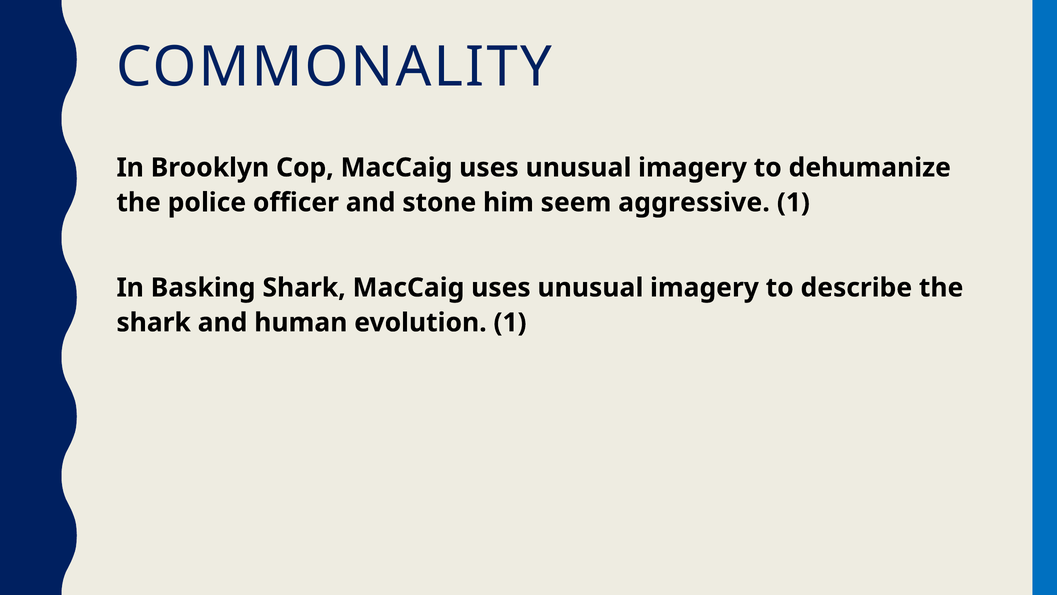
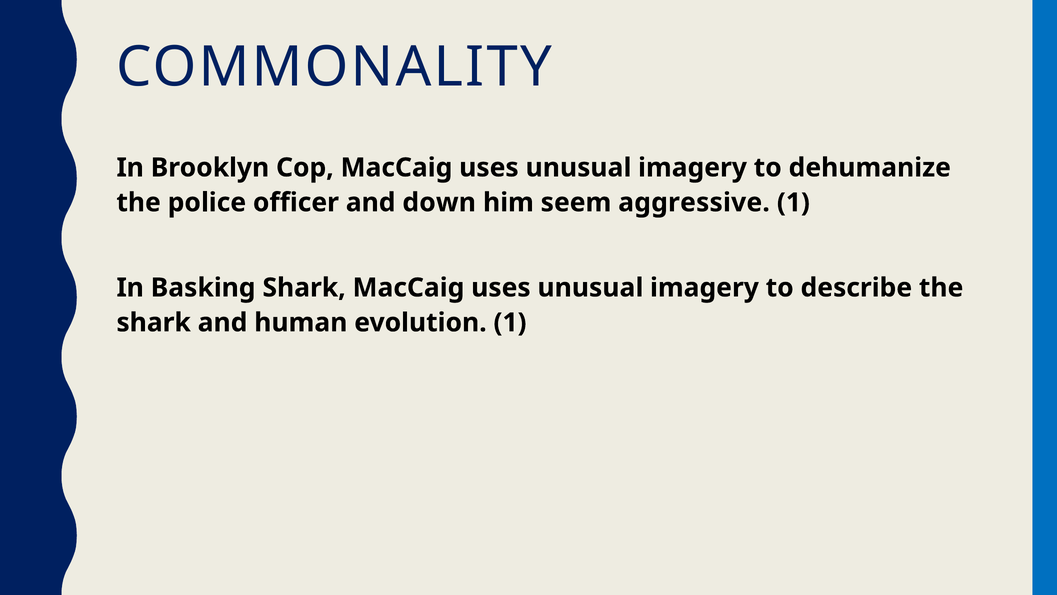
stone: stone -> down (439, 202)
